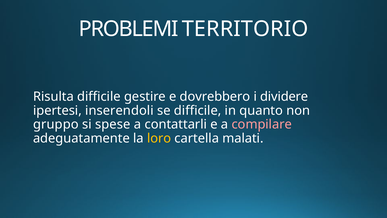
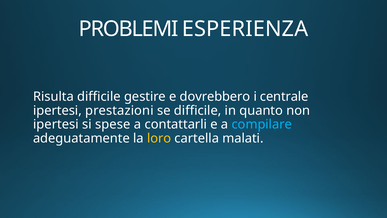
TERRITORIO: TERRITORIO -> ESPERIENZA (245, 29)
dividere: dividere -> centrale (284, 96)
inserendoli: inserendoli -> prestazioni (119, 110)
gruppo: gruppo -> ipertesi (56, 124)
compilare colour: pink -> light blue (262, 124)
